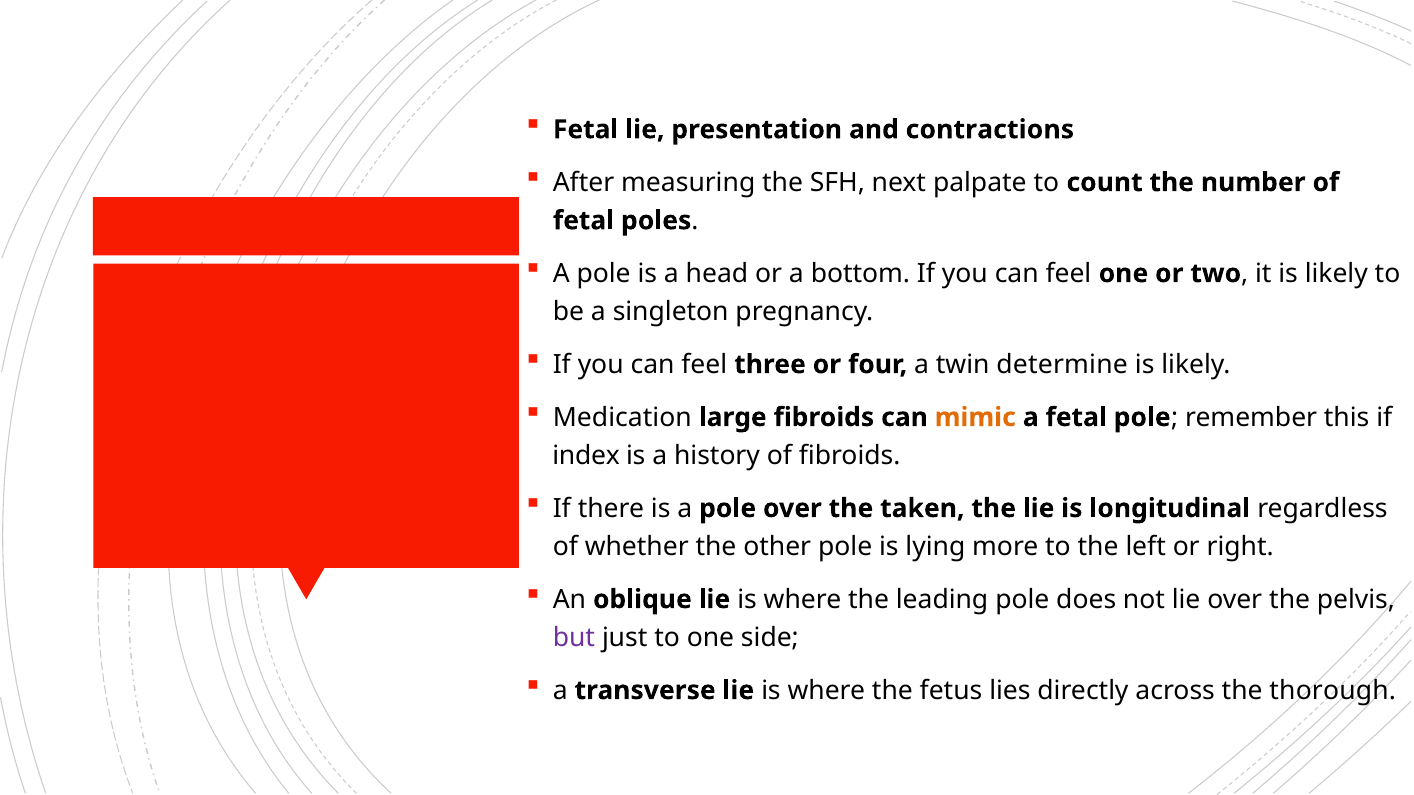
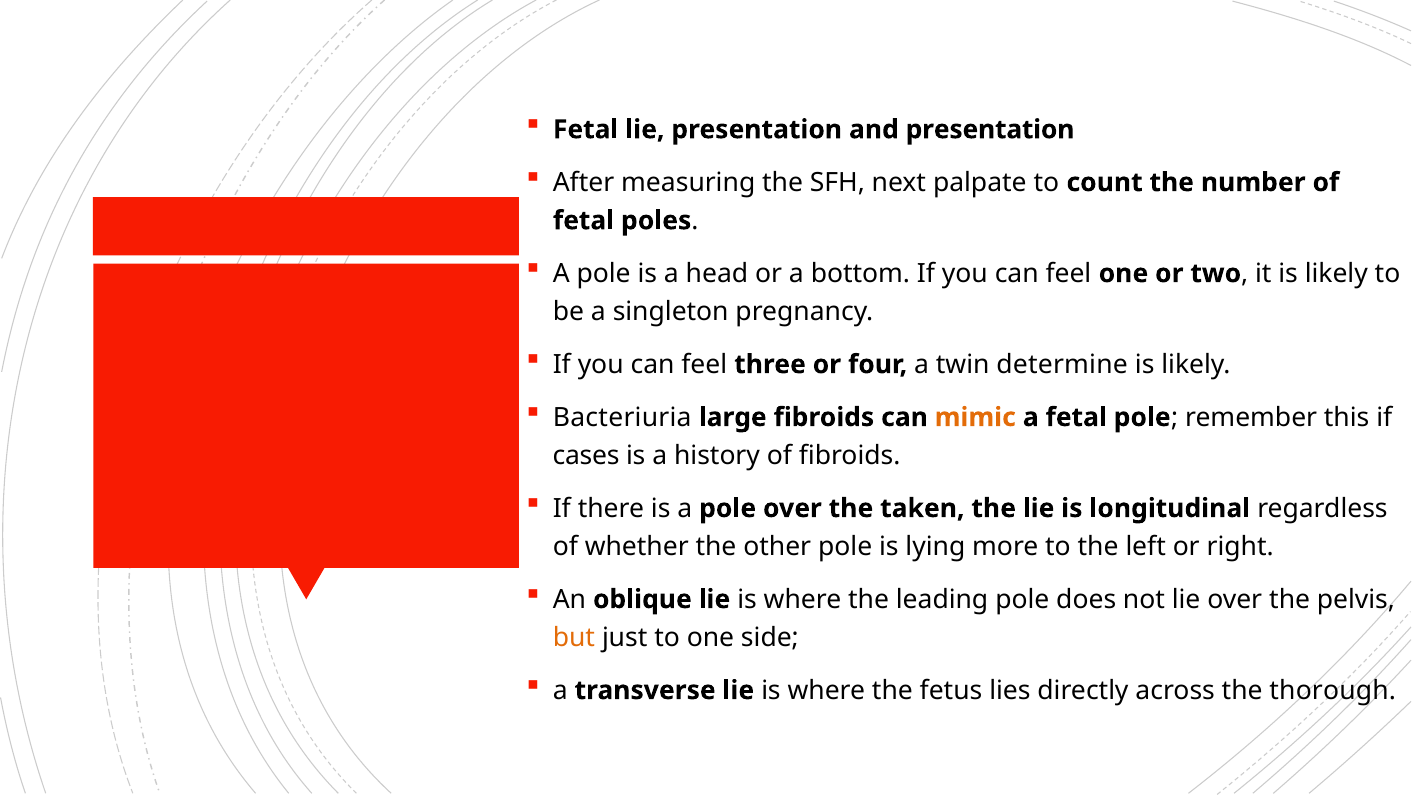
and contractions: contractions -> presentation (990, 130)
Medication: Medication -> Bacteriuria (622, 418)
index: index -> cases (586, 456)
but colour: purple -> orange (574, 638)
